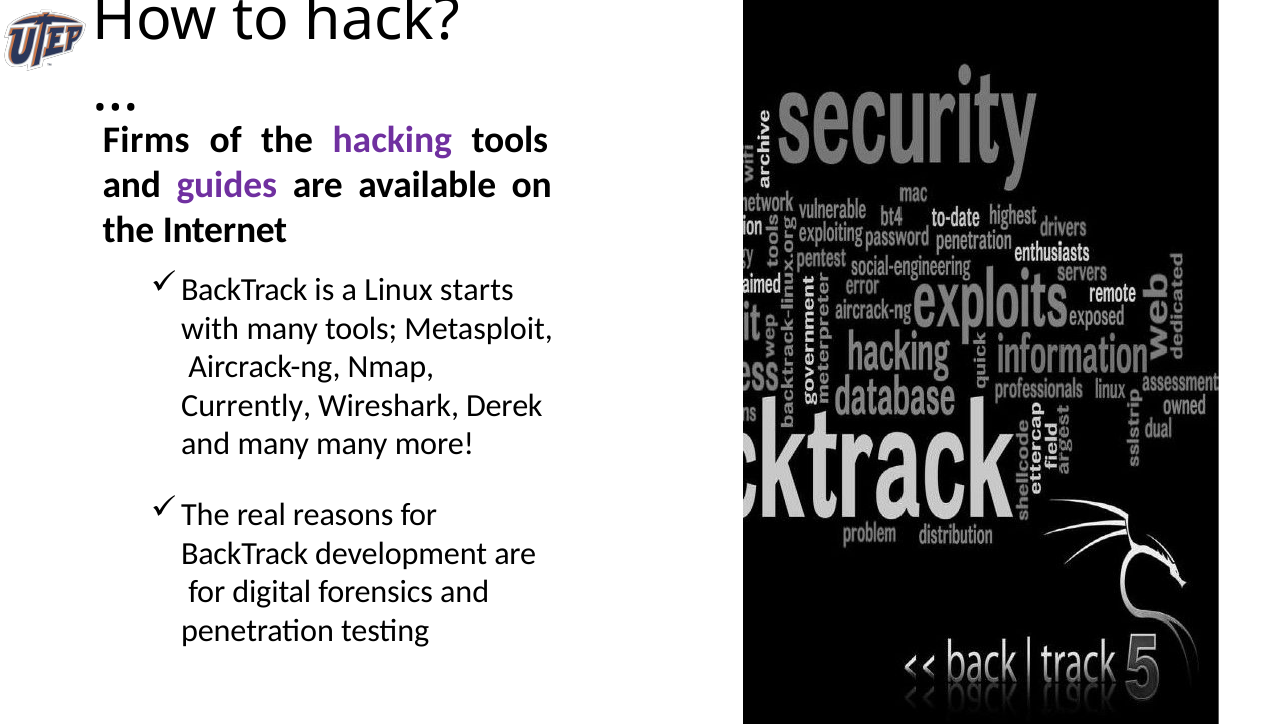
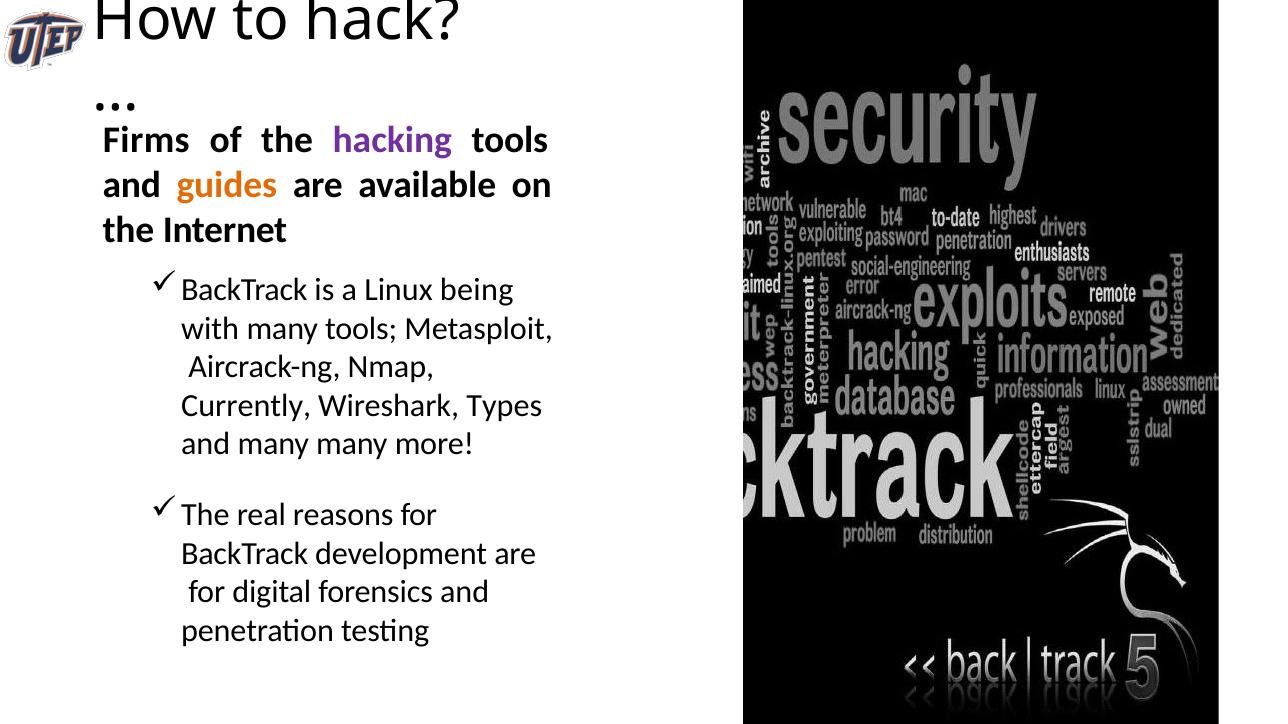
guides colour: purple -> orange (227, 185)
starts: starts -> being (477, 290)
Derek: Derek -> Types (504, 406)
